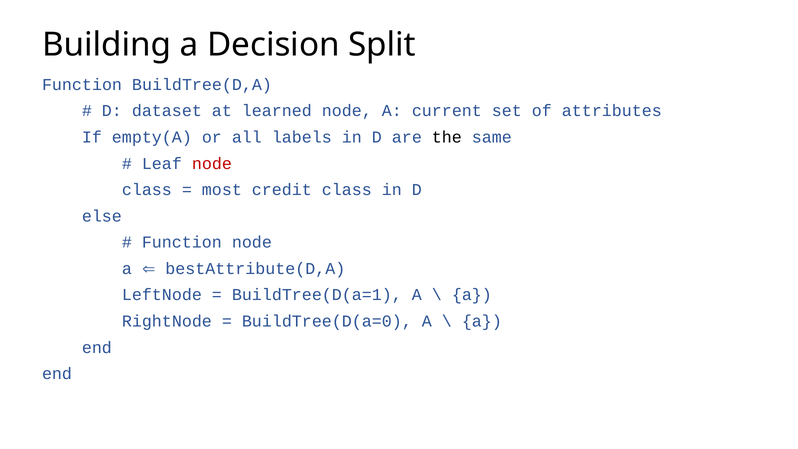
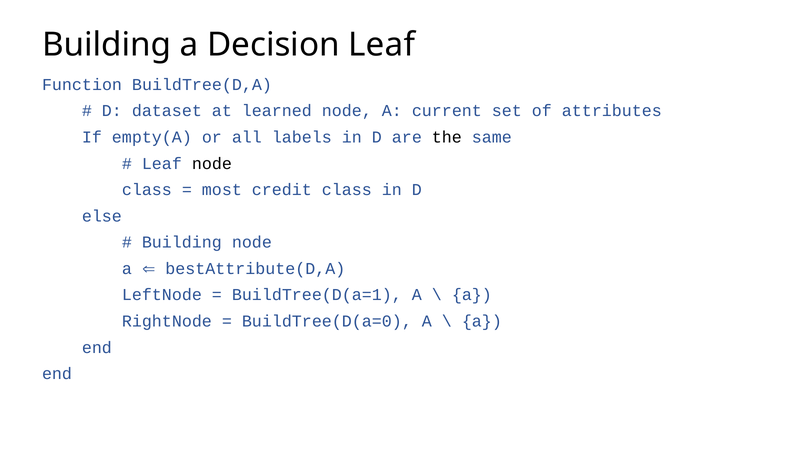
Decision Split: Split -> Leaf (382, 45)
node colour: red -> black (212, 164)
Function: Function -> Building (182, 242)
